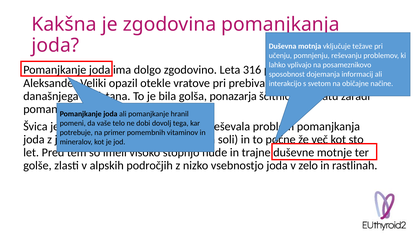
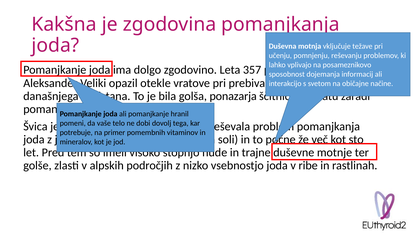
316: 316 -> 357 (252, 70)
zelo: zelo -> ribe (308, 165)
